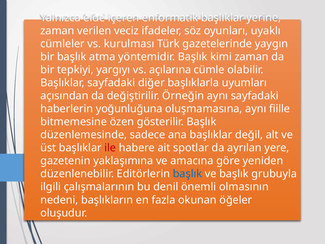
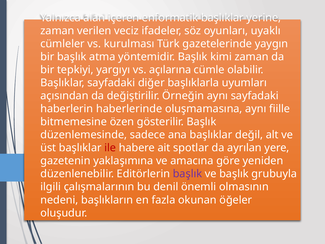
elde: elde -> alan (94, 18)
yoğunluğuna: yoğunluğuna -> haberlerinde (129, 109)
başlık colour: blue -> purple (187, 174)
